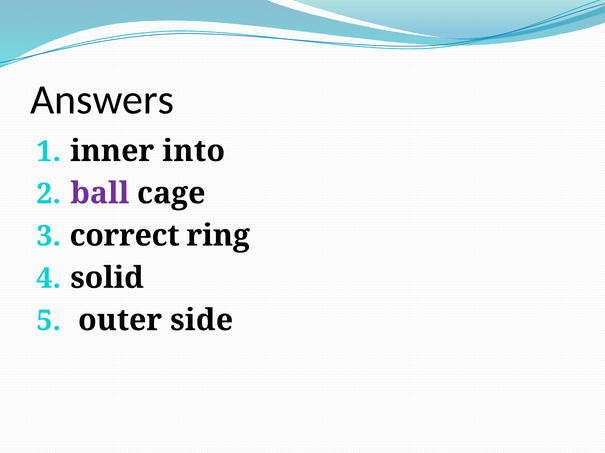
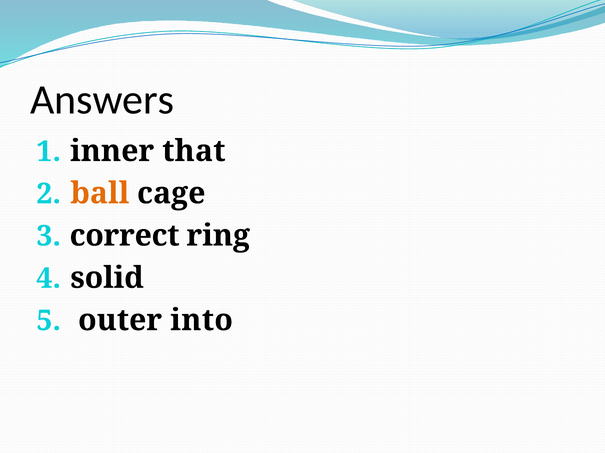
into: into -> that (194, 151)
ball colour: purple -> orange (100, 194)
side: side -> into (202, 321)
